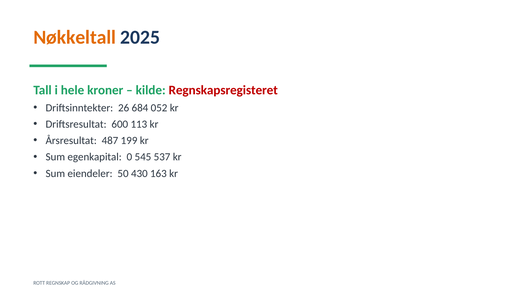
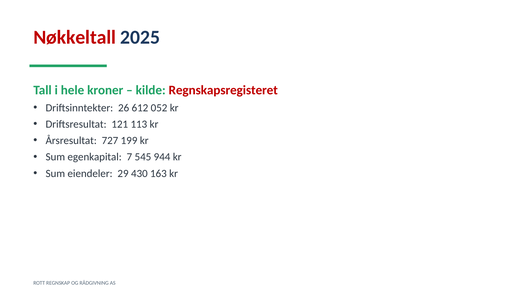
Nøkkeltall colour: orange -> red (75, 37)
684: 684 -> 612 (140, 108)
600: 600 -> 121 (120, 124)
487: 487 -> 727 (110, 141)
0: 0 -> 7 (129, 157)
537: 537 -> 944 (162, 157)
50: 50 -> 29 (123, 173)
